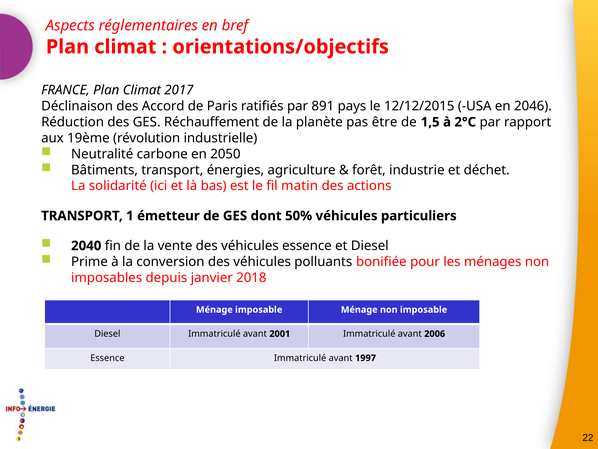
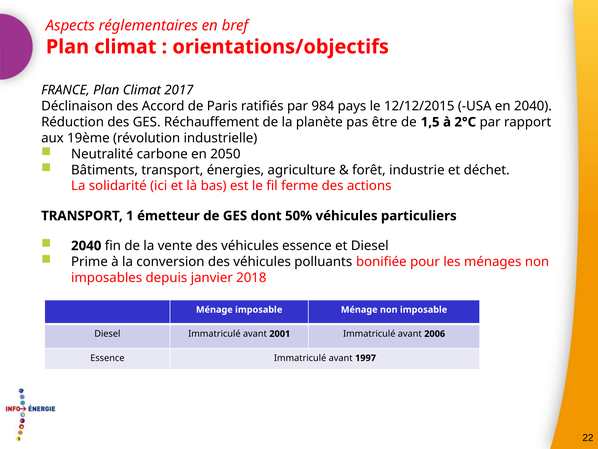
891: 891 -> 984 (323, 106)
en 2046: 2046 -> 2040 (533, 106)
matin: matin -> ferme (300, 186)
